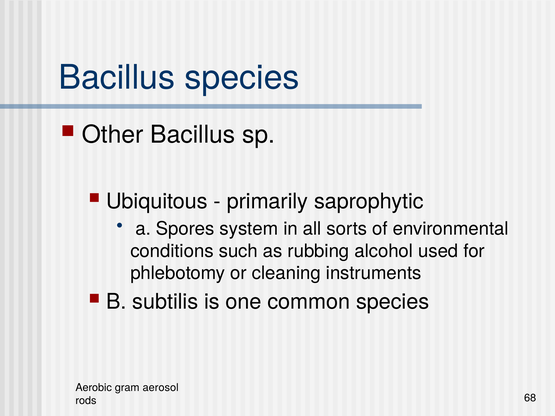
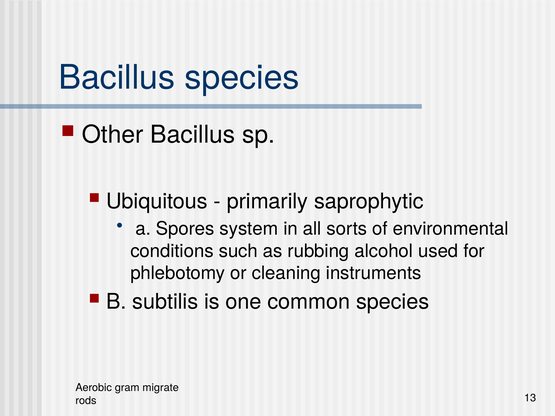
aerosol: aerosol -> migrate (161, 388)
68: 68 -> 13 (530, 398)
